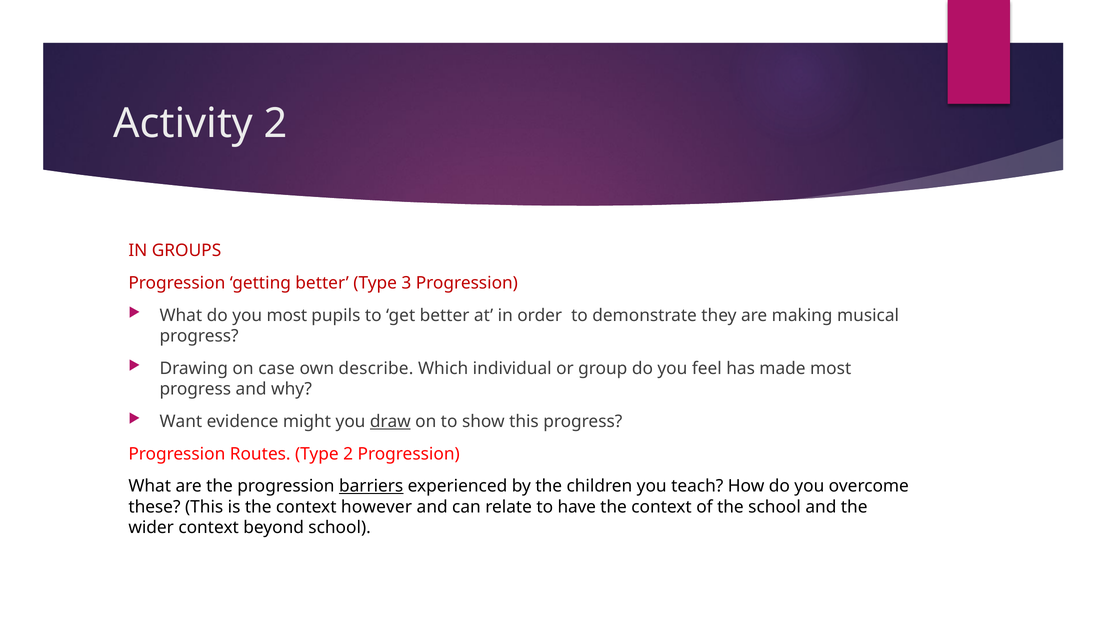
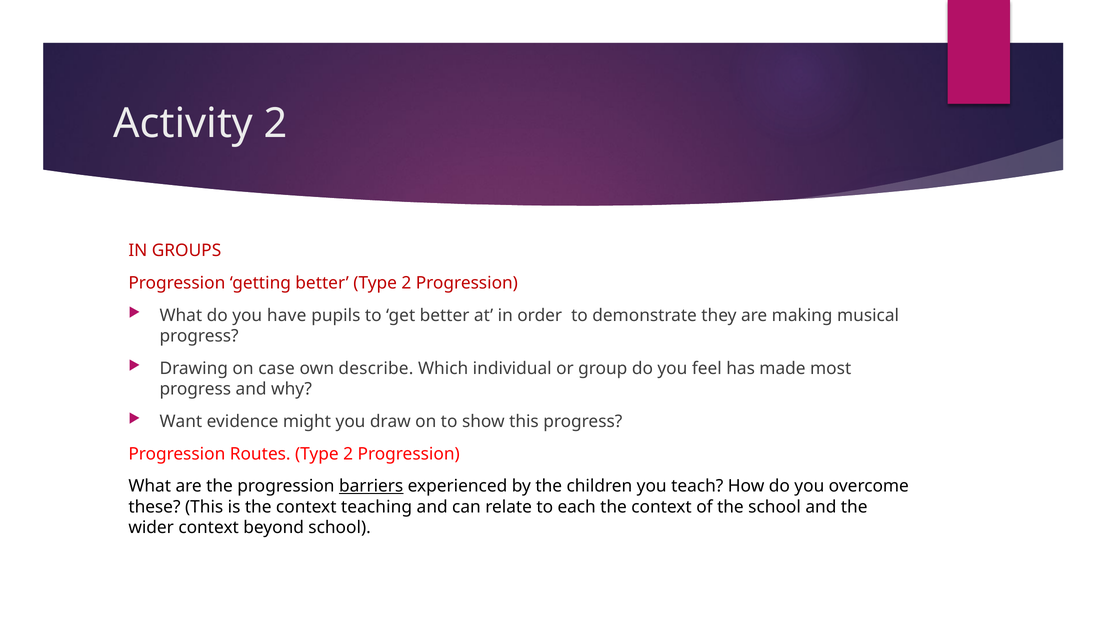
better Type 3: 3 -> 2 (406, 283)
you most: most -> have (287, 315)
draw underline: present -> none (390, 421)
however: however -> teaching (377, 507)
have: have -> each (577, 507)
